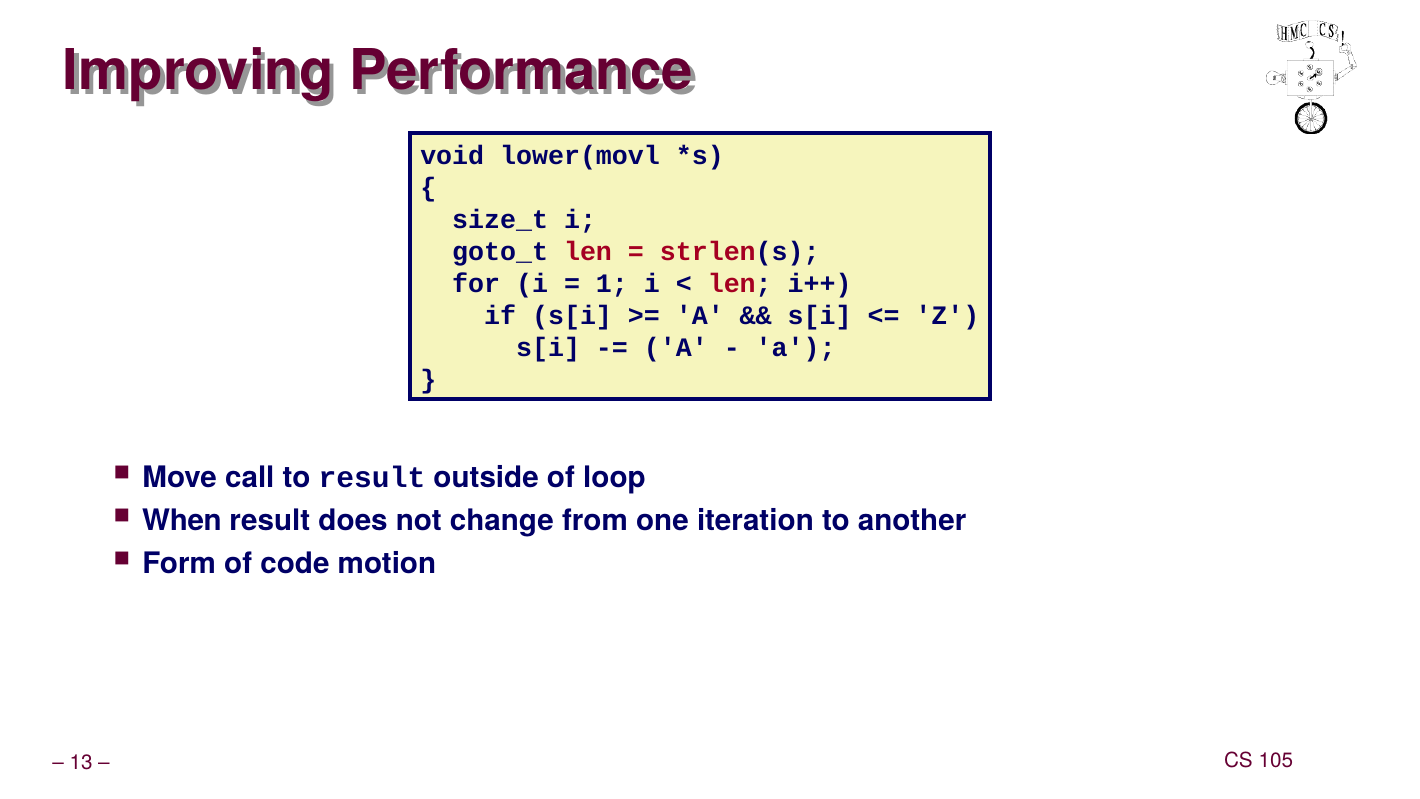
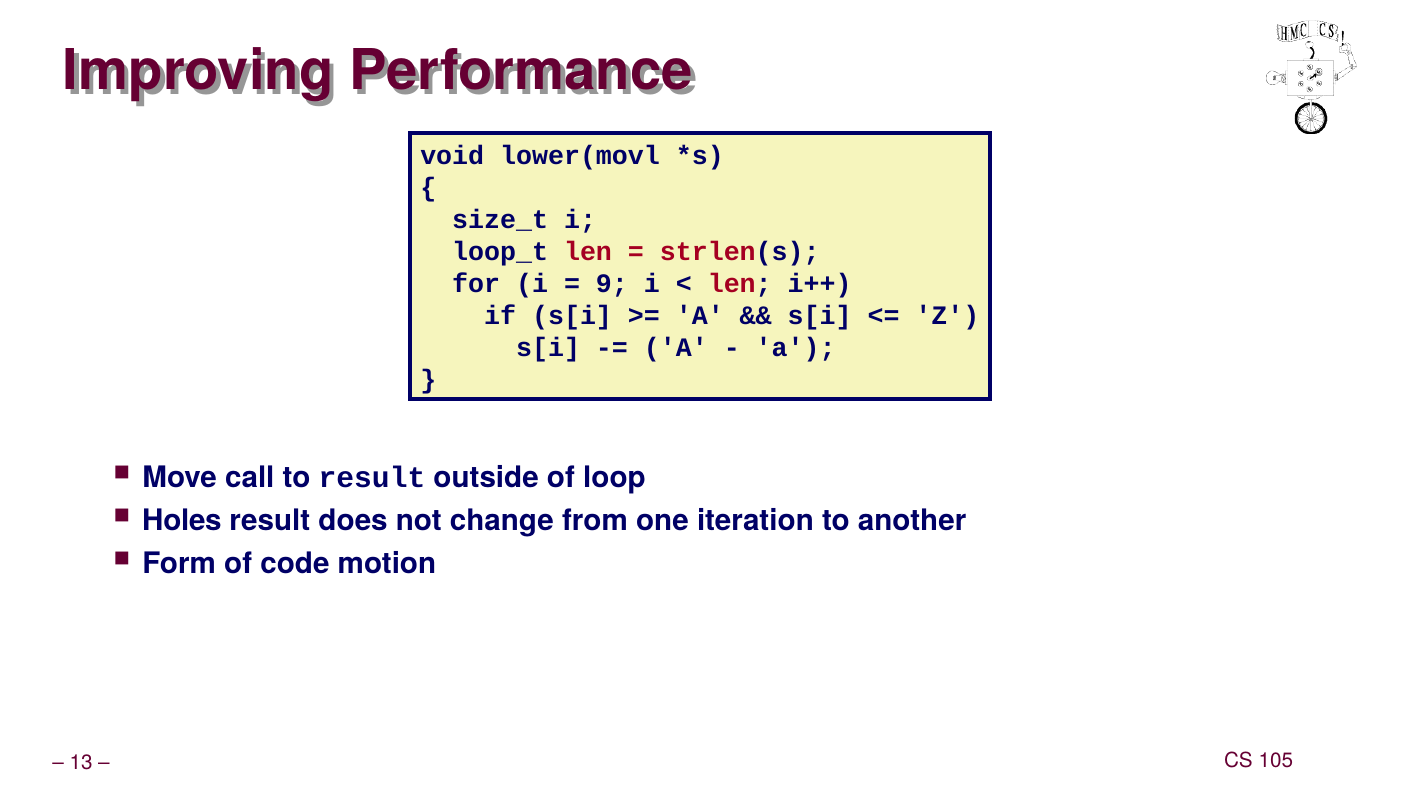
goto_t: goto_t -> loop_t (500, 252)
1: 1 -> 9 (612, 284)
When: When -> Holes (182, 521)
